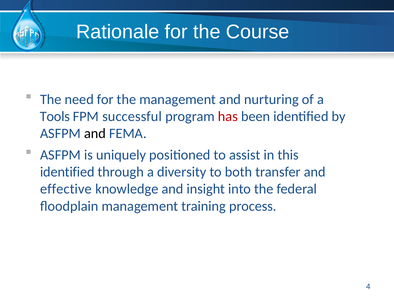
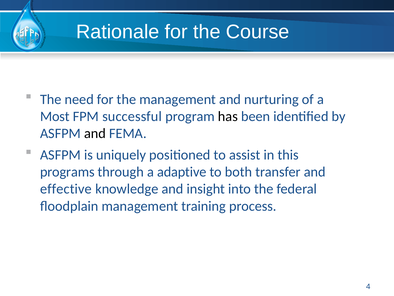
Tools: Tools -> Most (55, 116)
has colour: red -> black (228, 116)
identified: identified -> programs (67, 172)
diversity: diversity -> adaptive (182, 172)
